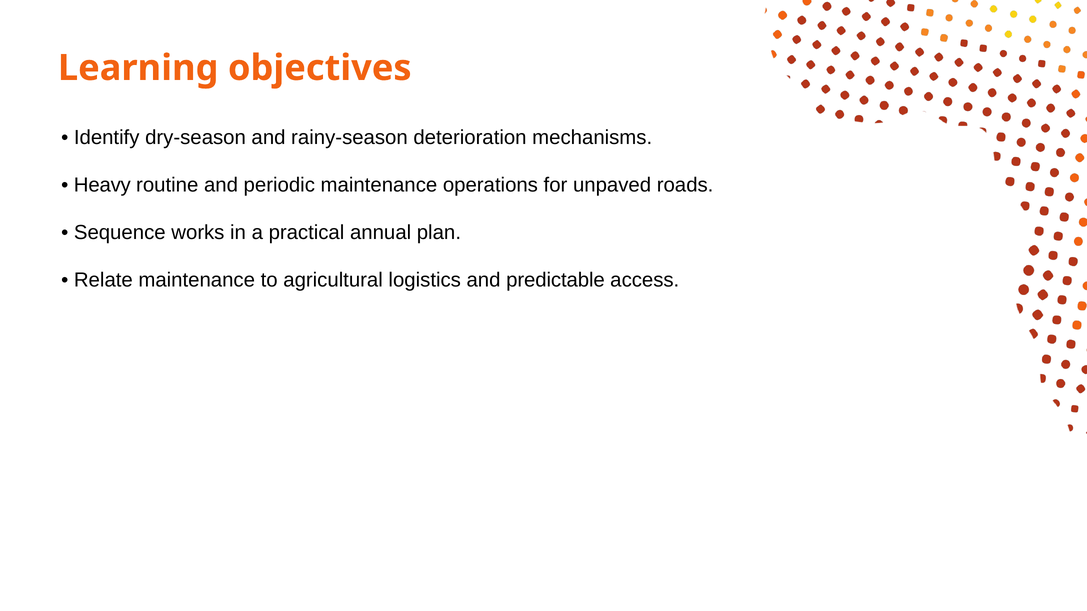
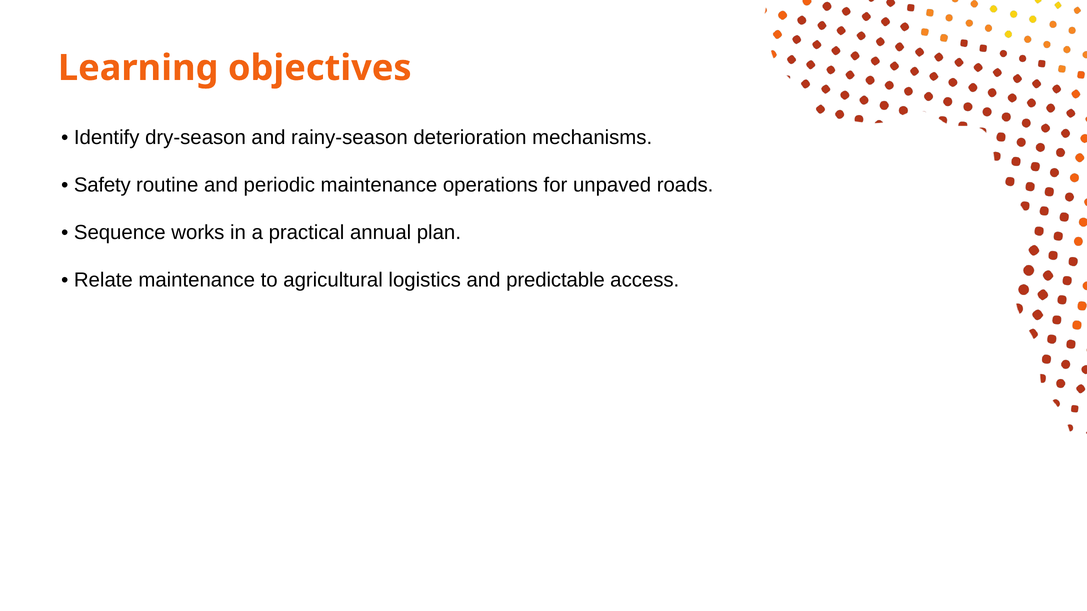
Heavy: Heavy -> Safety (102, 185)
